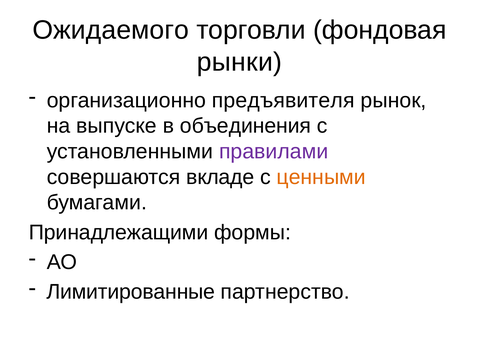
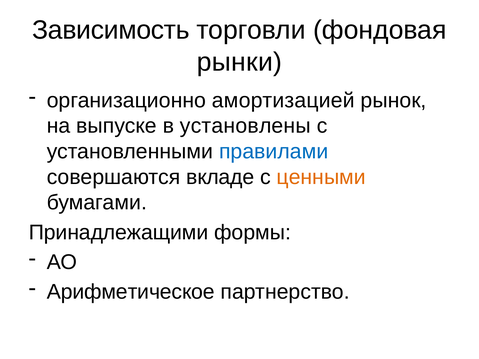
Ожидаемого: Ожидаемого -> Зависимость (111, 30)
предъявителя: предъявителя -> амортизацией (283, 100)
объединения: объединения -> установлены (245, 126)
правилами colour: purple -> blue (274, 152)
Лимитированные: Лимитированные -> Арифметическое (131, 292)
